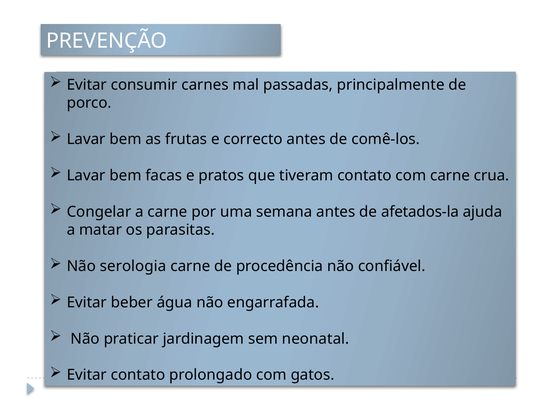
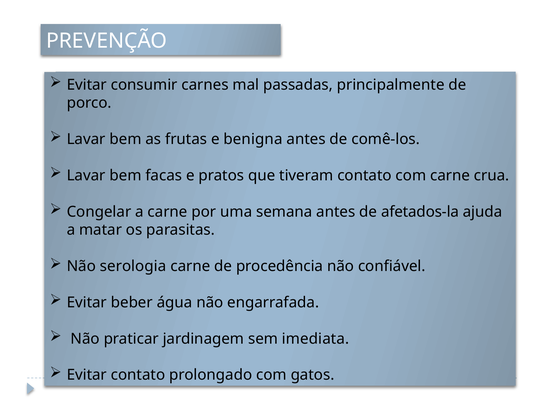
correcto: correcto -> benigna (253, 139)
neonatal: neonatal -> imediata (316, 339)
